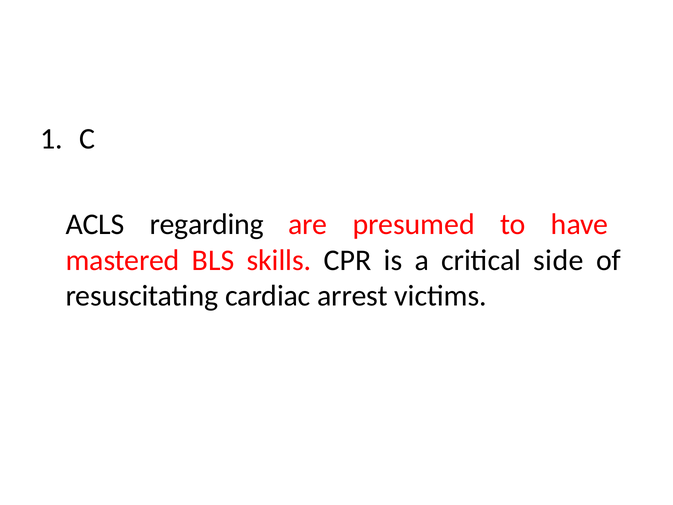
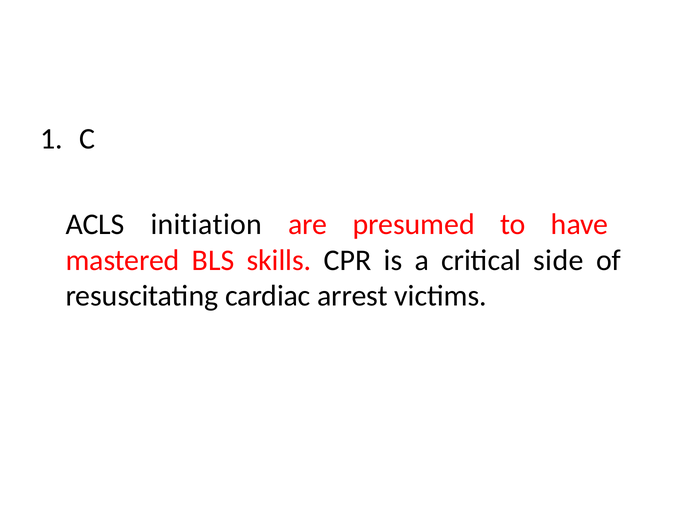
regarding: regarding -> initiation (206, 224)
